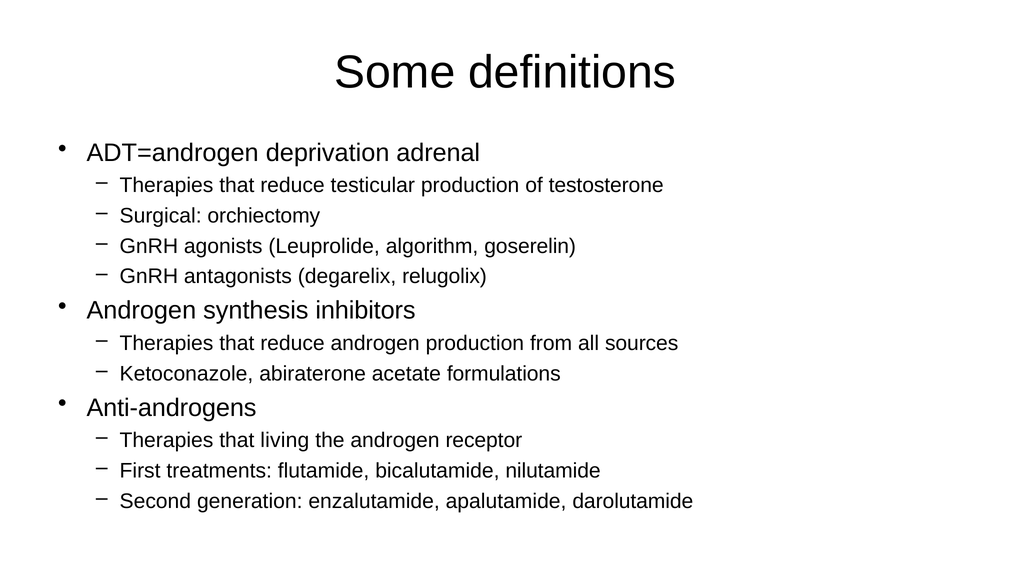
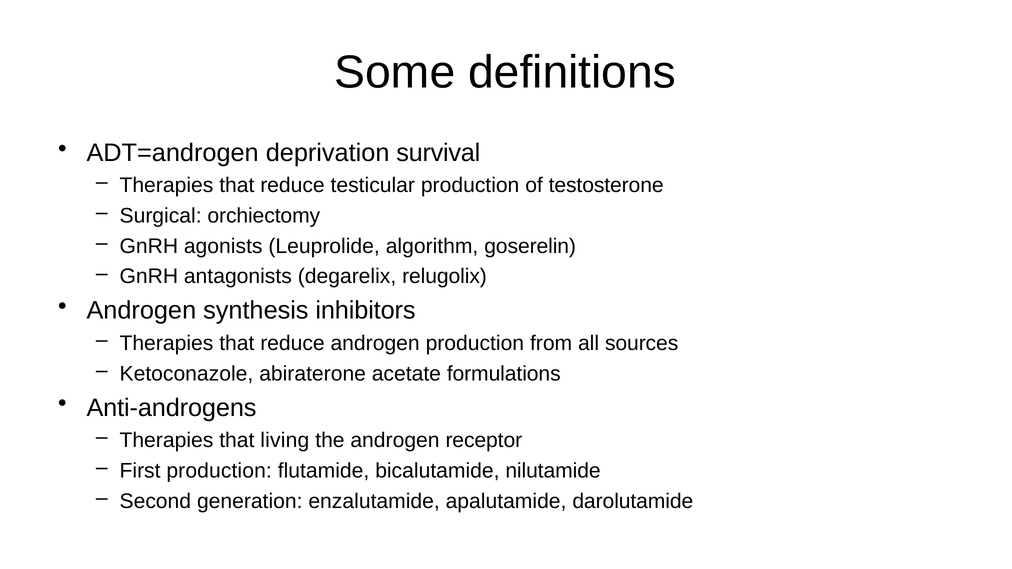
adrenal: adrenal -> survival (438, 153)
First treatments: treatments -> production (219, 471)
